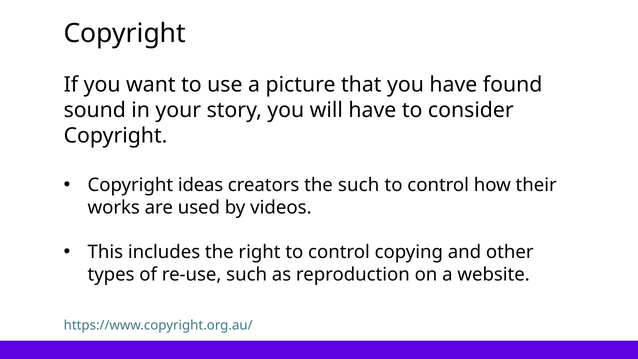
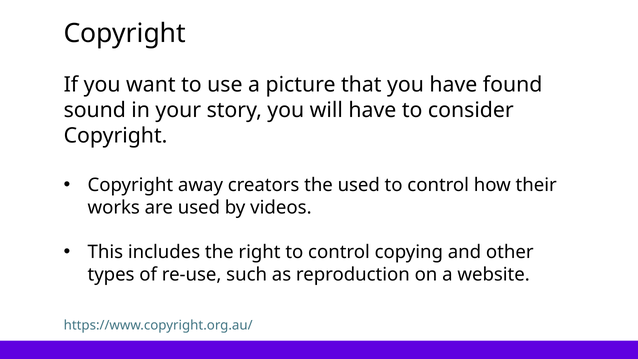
ideas: ideas -> away (200, 185)
the such: such -> used (359, 185)
